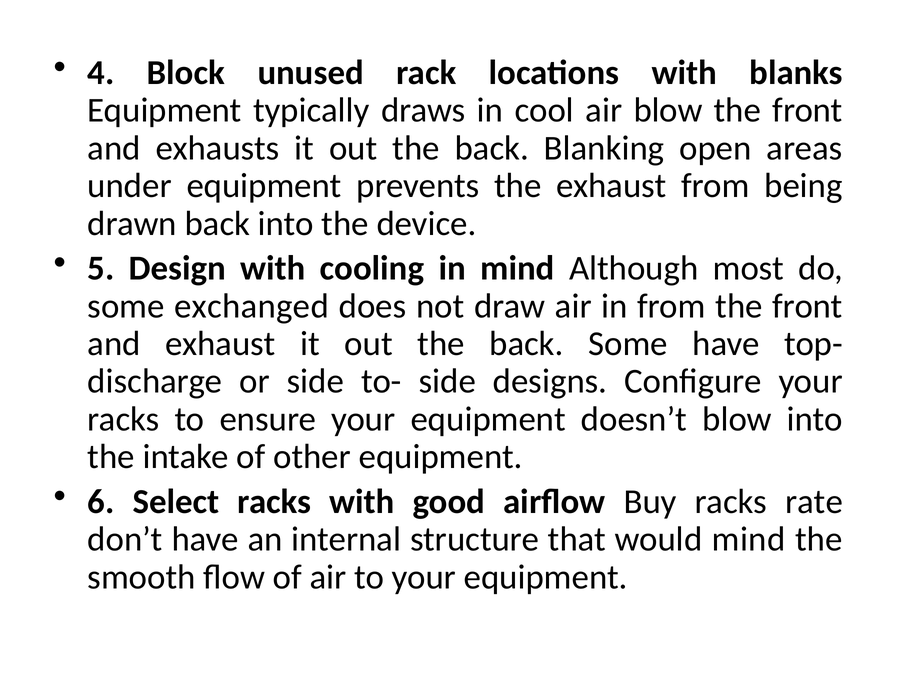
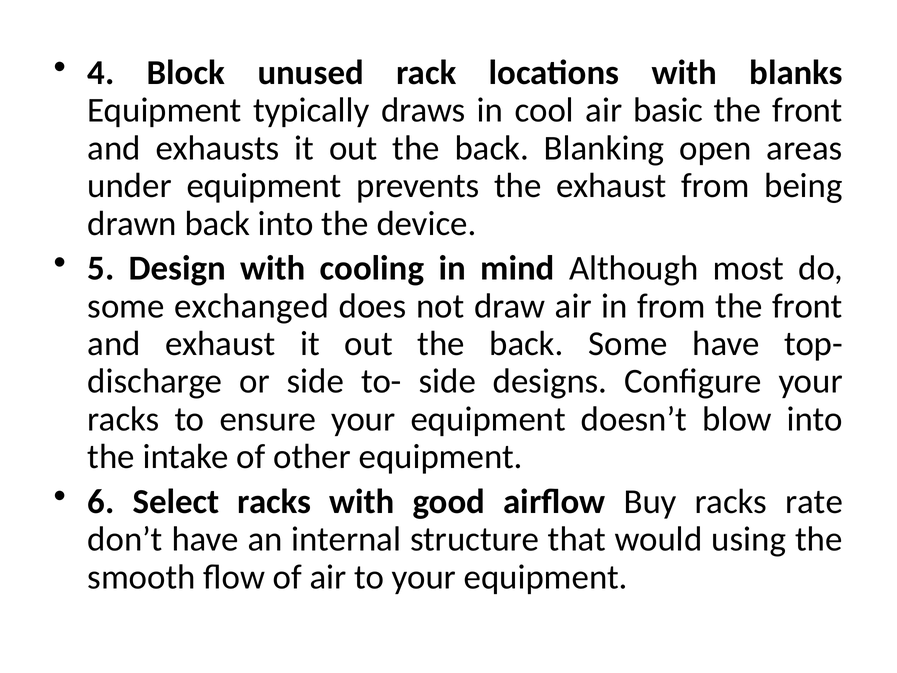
air blow: blow -> basic (668, 110)
would mind: mind -> using (749, 539)
